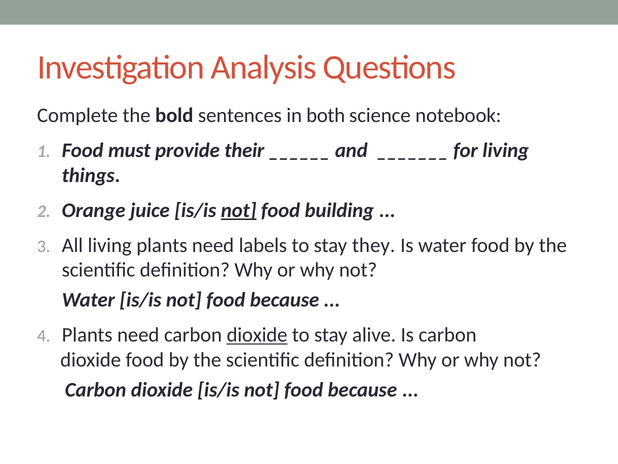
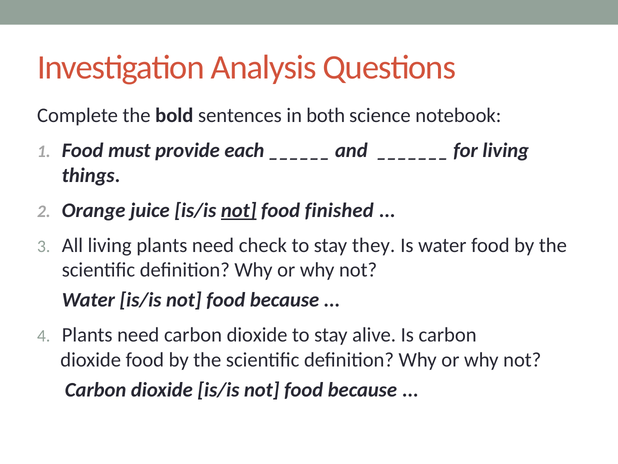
their: their -> each (244, 150)
building: building -> finished (339, 210)
labels: labels -> check (263, 245)
dioxide underline: present -> none (257, 335)
